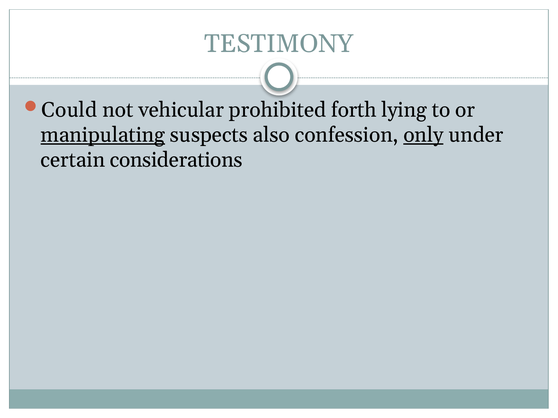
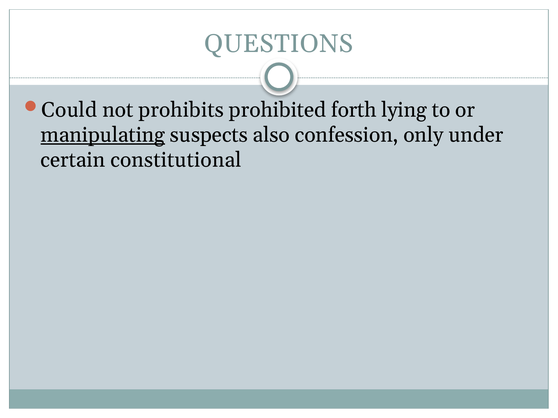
TESTIMONY: TESTIMONY -> QUESTIONS (279, 44)
vehicular: vehicular -> prohibits (181, 110)
only underline: present -> none (423, 135)
considerations: considerations -> constitutional (176, 160)
